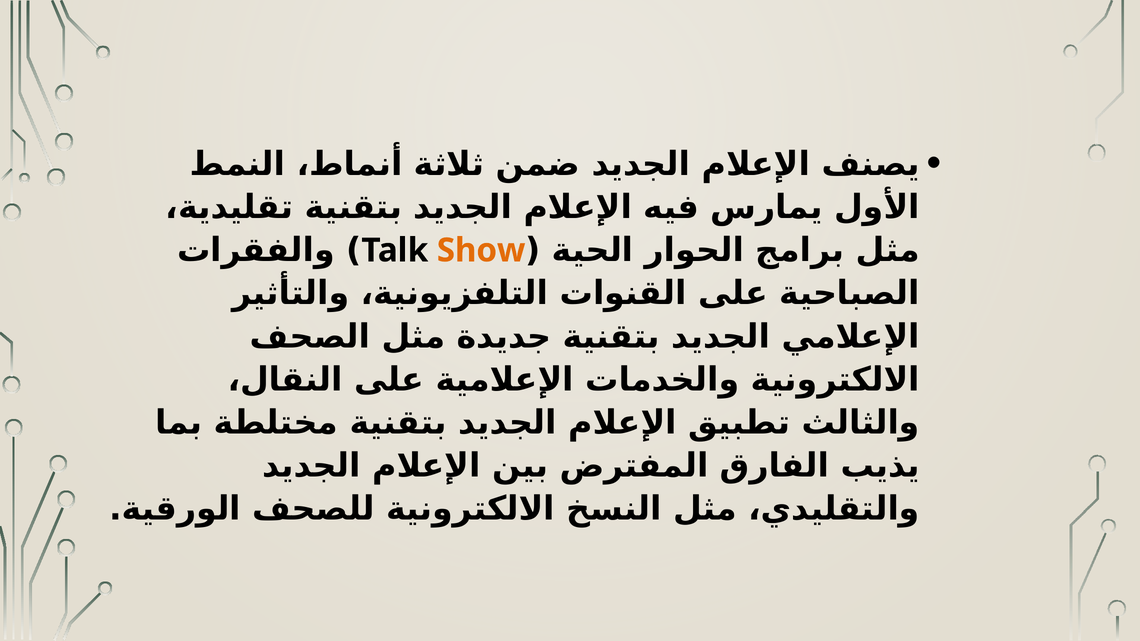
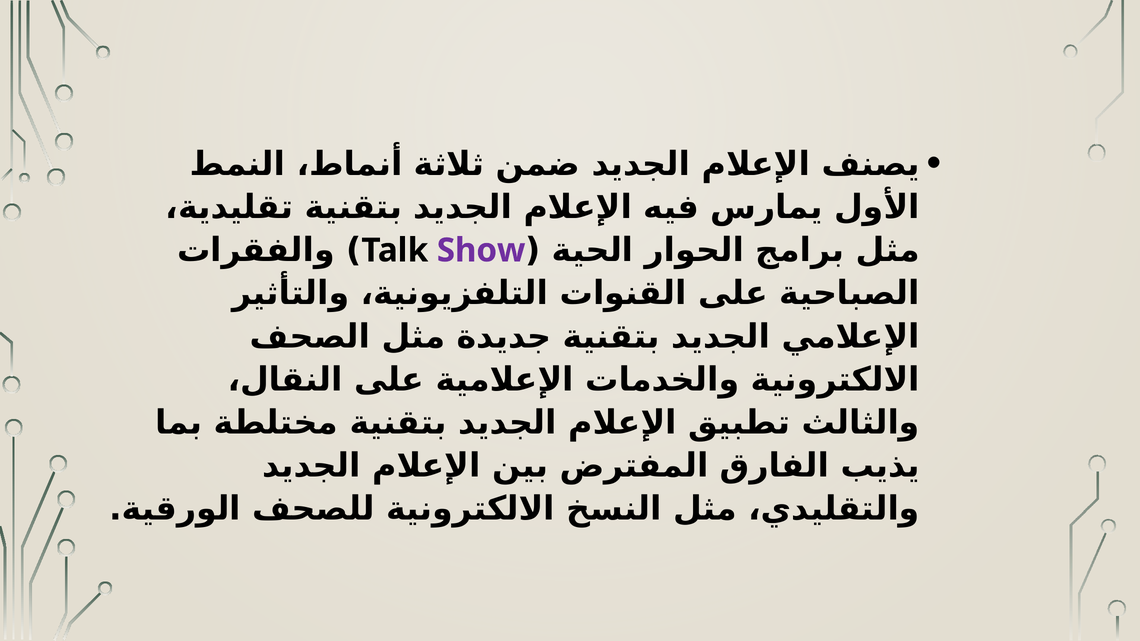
Show colour: orange -> purple (481, 251)
